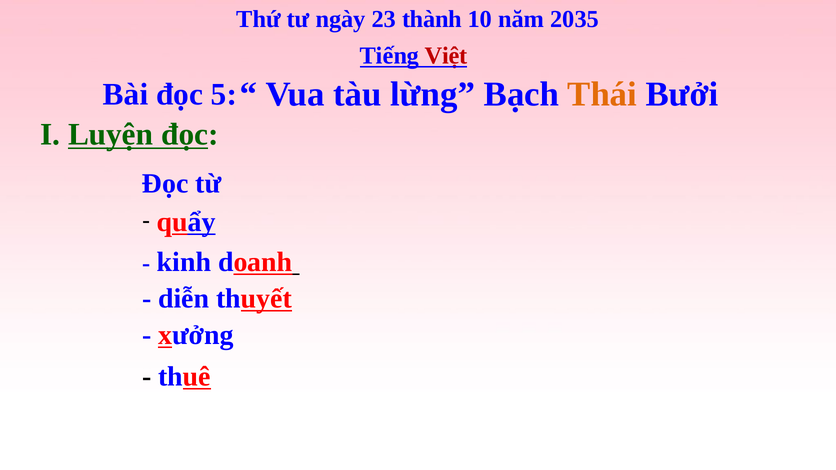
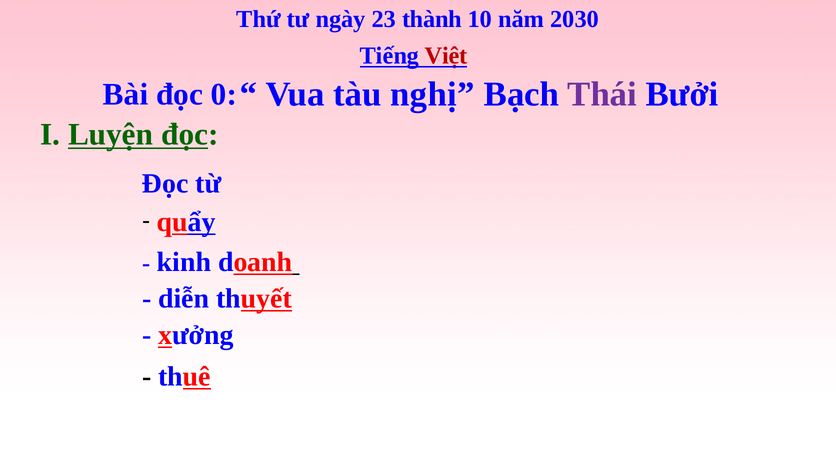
2035: 2035 -> 2030 (575, 19)
lừng: lừng -> nghị (433, 94)
Thái colour: orange -> purple (602, 94)
5: 5 -> 0 (224, 94)
